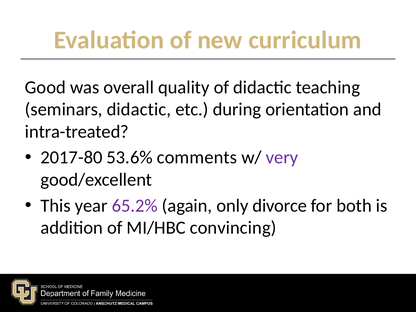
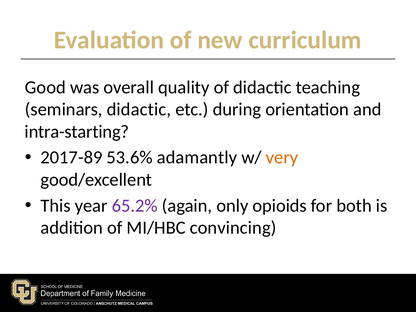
intra-treated: intra-treated -> intra-starting (77, 132)
2017-80: 2017-80 -> 2017-89 (71, 158)
comments: comments -> adamantly (197, 158)
very colour: purple -> orange (282, 158)
divorce: divorce -> opioids (280, 206)
